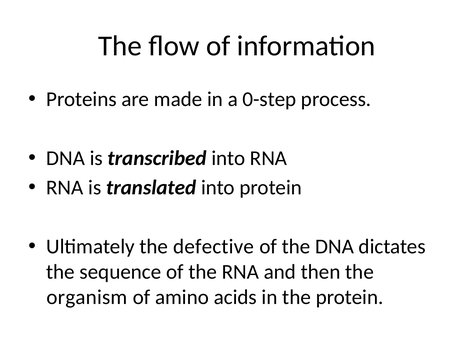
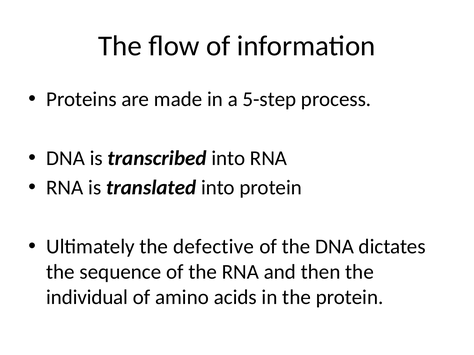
0-step: 0-step -> 5-step (269, 99)
organism: organism -> individual (87, 298)
